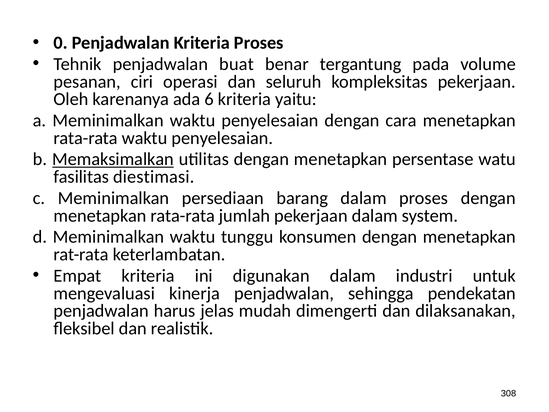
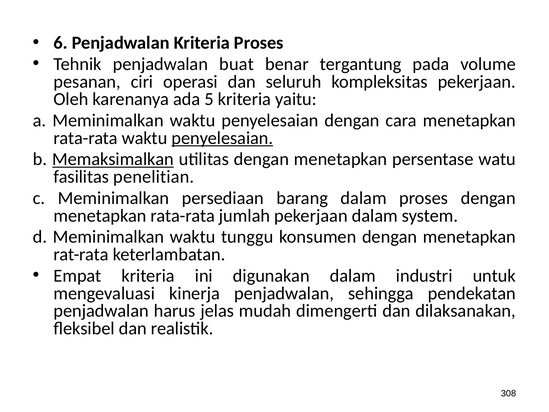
0: 0 -> 6 (61, 43)
6: 6 -> 5 (209, 99)
penyelesaian underline: none -> present (222, 138)
diestimasi: diestimasi -> penelitian (154, 177)
